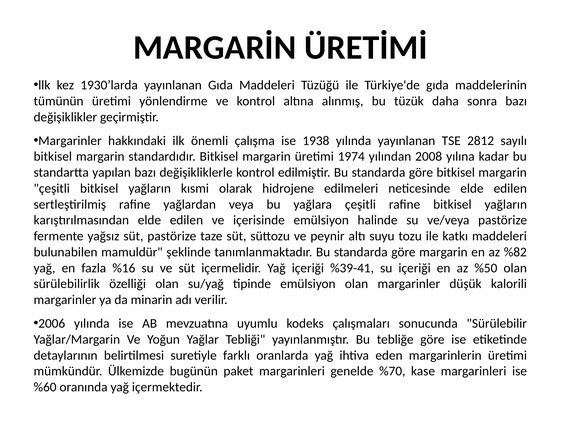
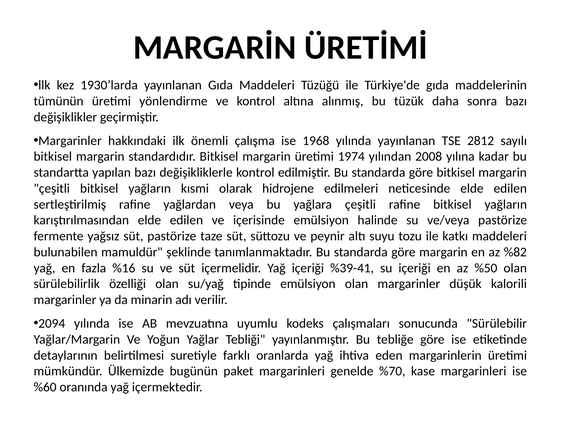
1938: 1938 -> 1968 (316, 141)
2006: 2006 -> 2094 (52, 323)
